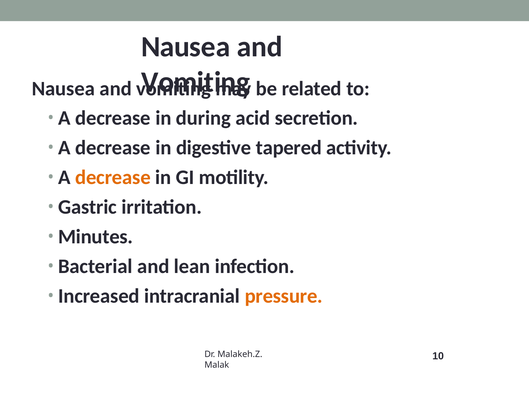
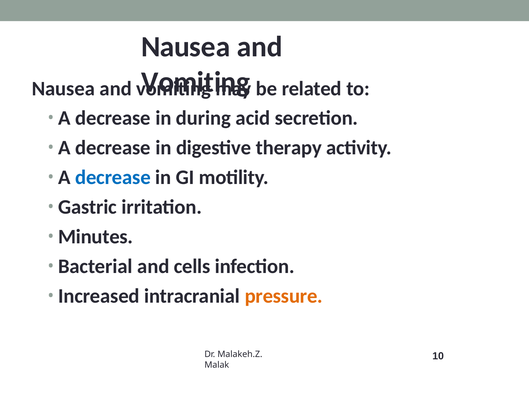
tapered: tapered -> therapy (289, 148)
decrease colour: orange -> blue (113, 177)
lean: lean -> cells (192, 266)
